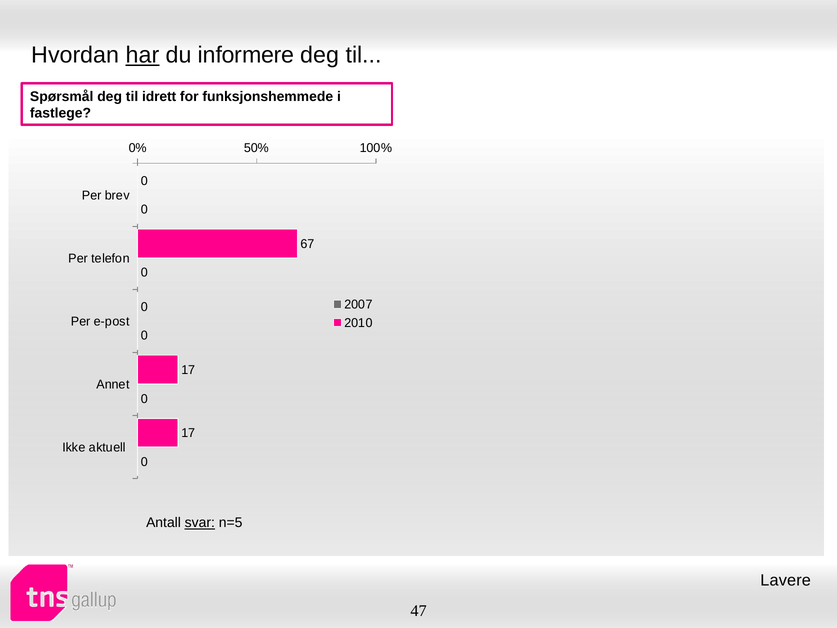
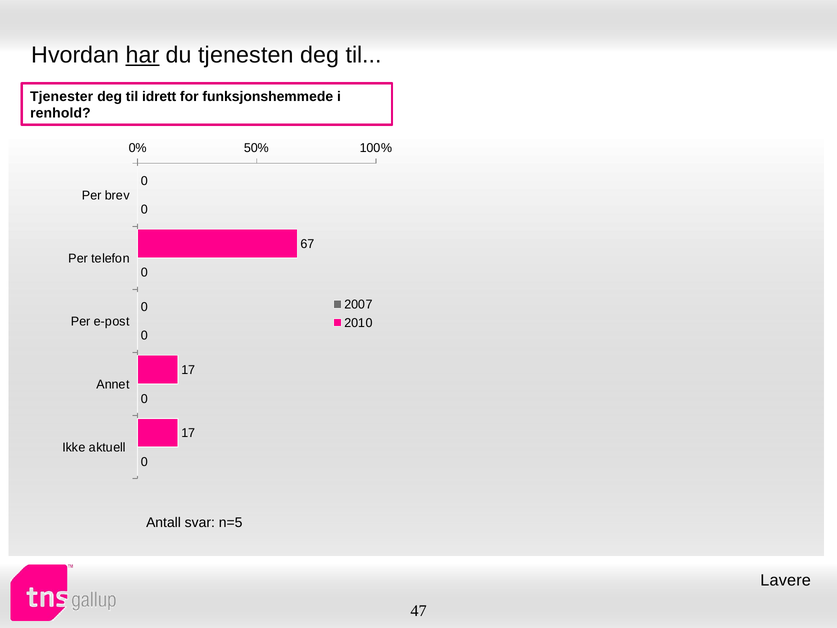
informere: informere -> tjenesten (246, 55)
Spørsmål: Spørsmål -> Tjenester (62, 97)
fastlege: fastlege -> renhold (60, 113)
svar underline: present -> none (200, 523)
